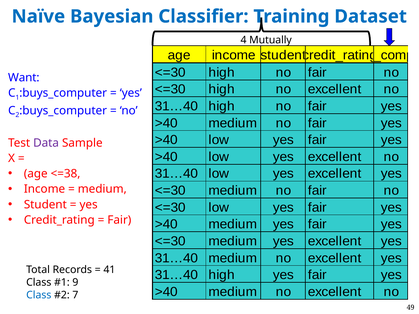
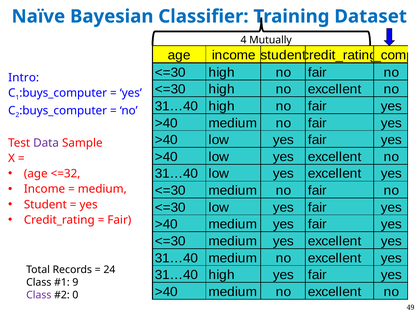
Want: Want -> Intro (24, 78)
<=38: <=38 -> <=32 (66, 174)
41: 41 -> 24 (109, 270)
Class colour: blue -> purple (39, 295)
7: 7 -> 0 (75, 295)
